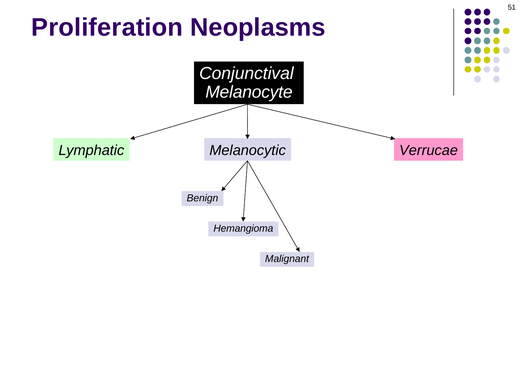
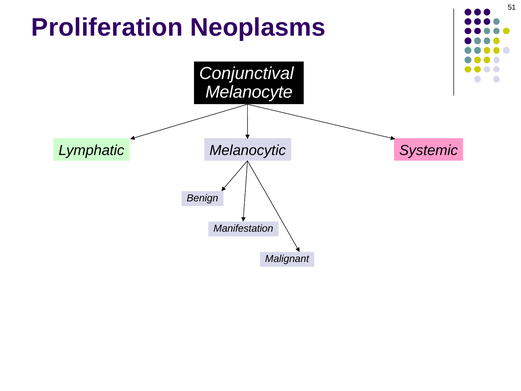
Verrucae: Verrucae -> Systemic (429, 150)
Hemangioma: Hemangioma -> Manifestation (243, 228)
